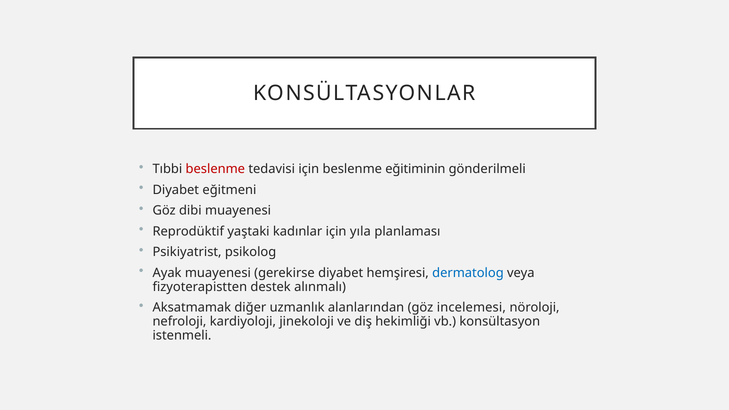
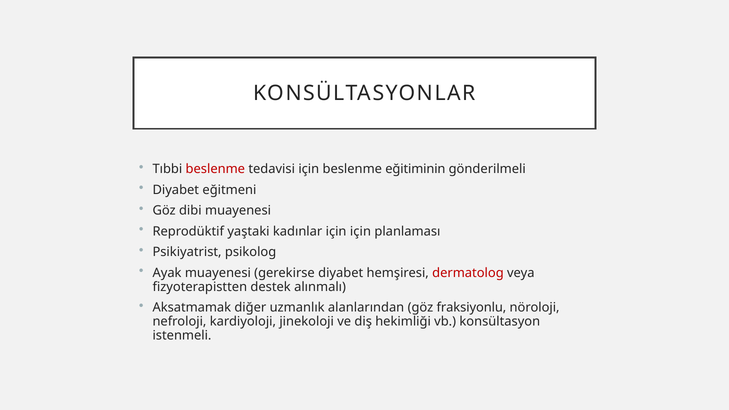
için yıla: yıla -> için (360, 231)
dermatolog colour: blue -> red (468, 273)
incelemesi: incelemesi -> fraksiyonlu (471, 308)
